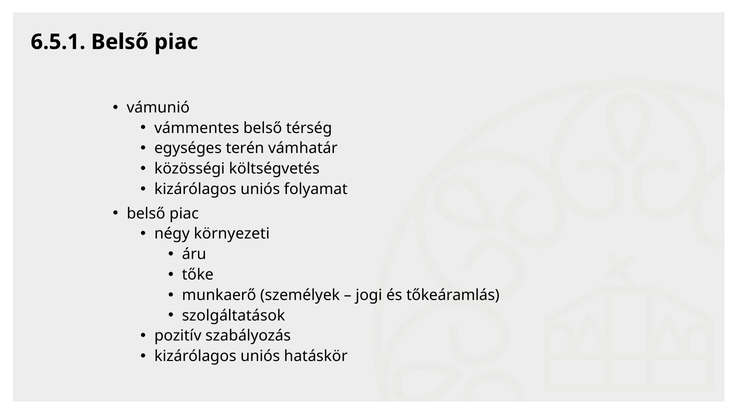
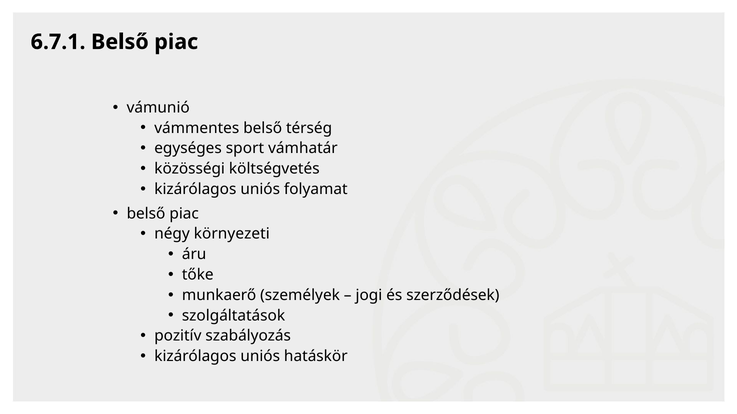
6.5.1: 6.5.1 -> 6.7.1 (58, 42)
terén: terén -> sport (245, 149)
tőkeáramlás: tőkeáramlás -> szerződések (453, 295)
